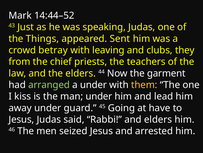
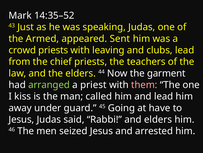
14:44–52: 14:44–52 -> 14:35–52 (54, 15)
Things: Things -> Armed (42, 39)
crowd betray: betray -> priests (53, 50)
clubs they: they -> lead (185, 50)
a under: under -> priest (93, 85)
them colour: yellow -> pink (144, 85)
man under: under -> called (99, 96)
